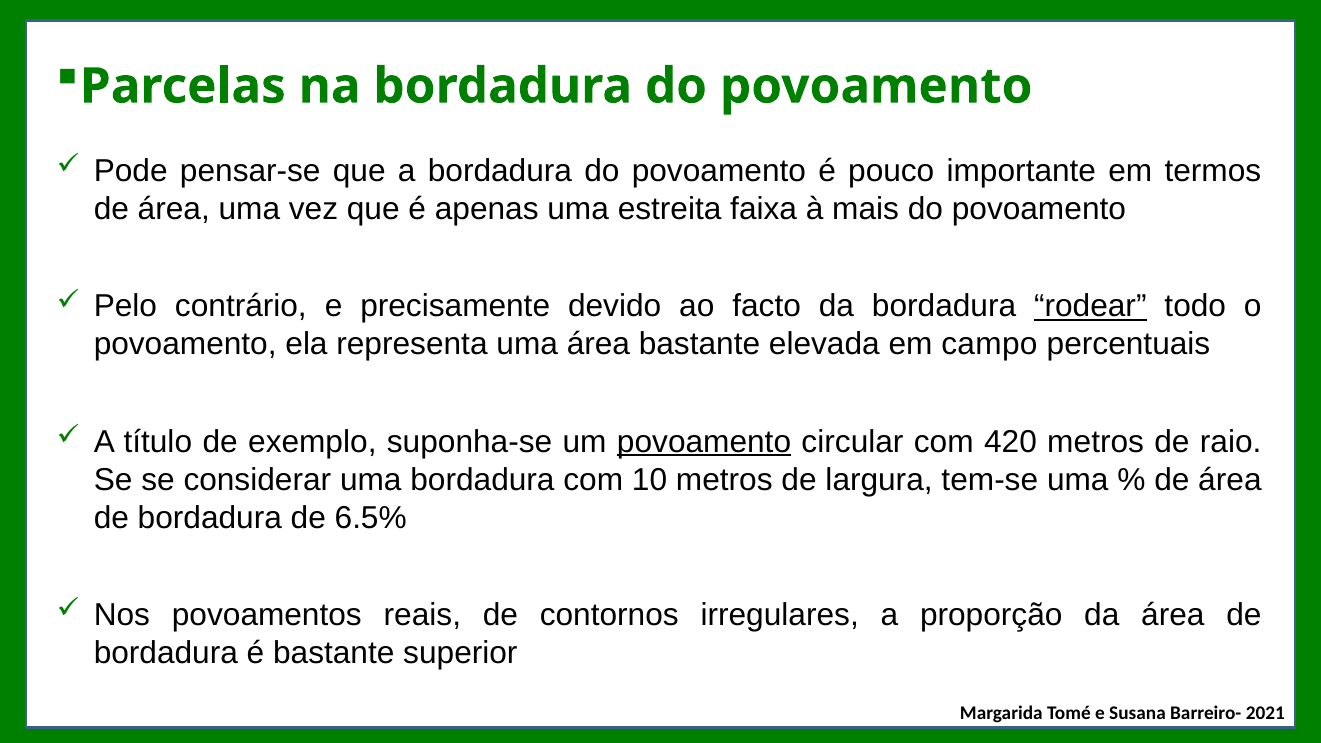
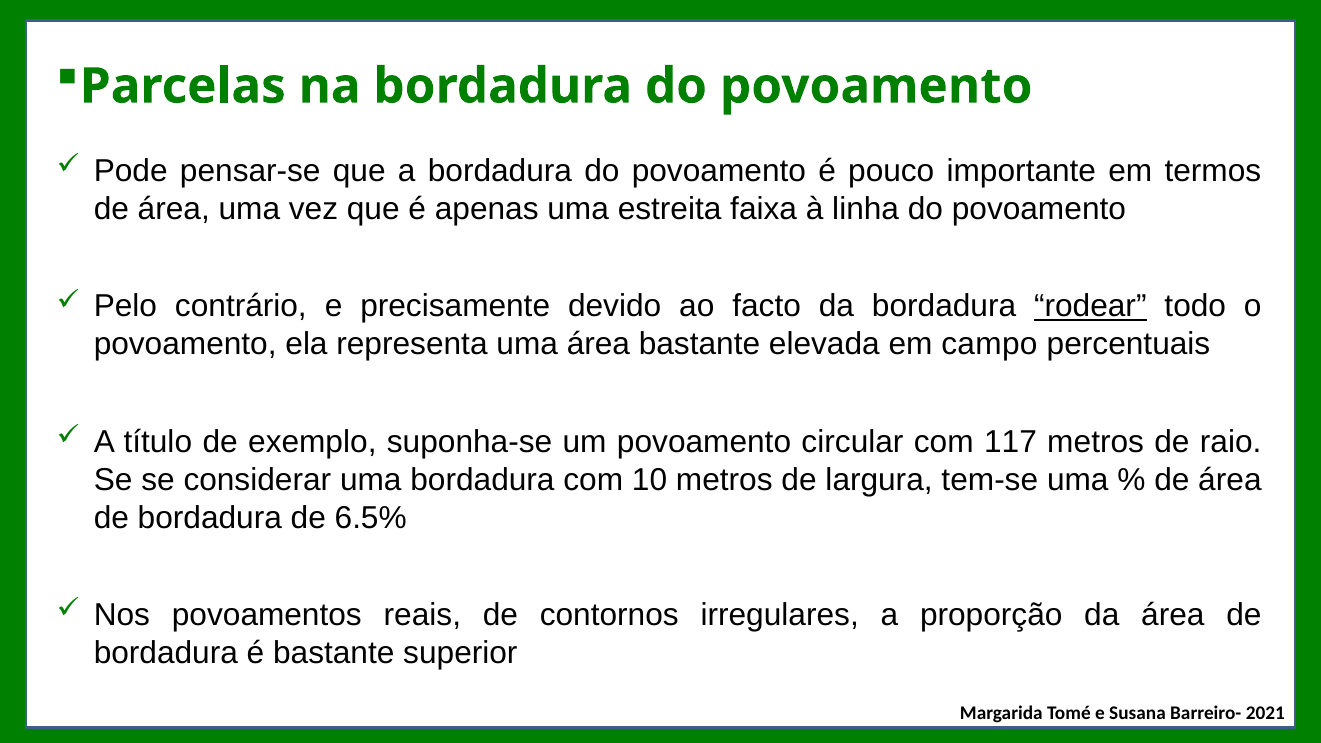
mais: mais -> linha (866, 209)
povoamento underline: present -> none (704, 442)
420: 420 -> 117 (1010, 442)
